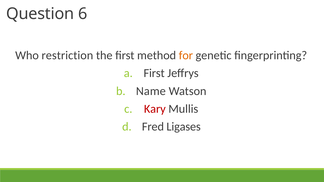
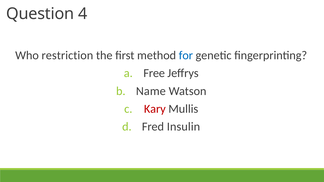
6: 6 -> 4 (83, 14)
for colour: orange -> blue (186, 55)
First: First -> Free (154, 73)
Ligases: Ligases -> Insulin (183, 127)
